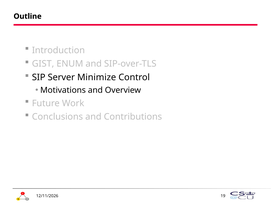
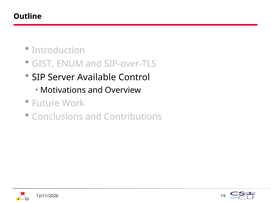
Minimize: Minimize -> Available (97, 77)
